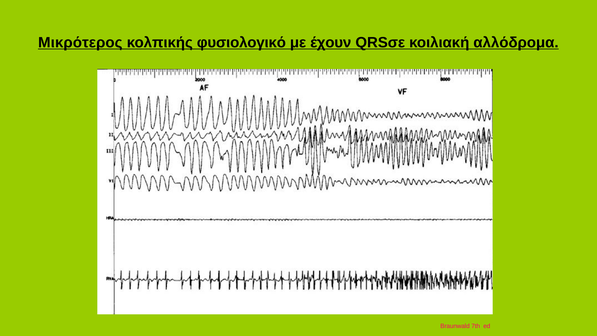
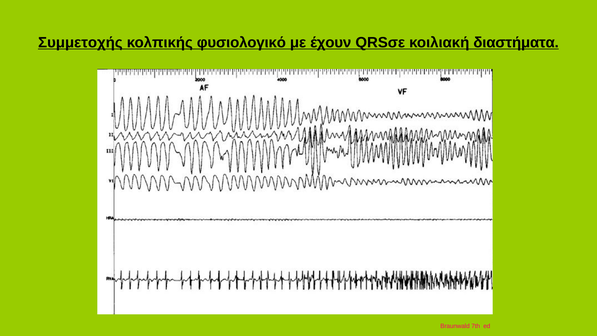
Μικρότερος: Μικρότερος -> Συμμετοχής (80, 42)
αλλόδρομα: αλλόδρομα -> διαστήματα (516, 42)
